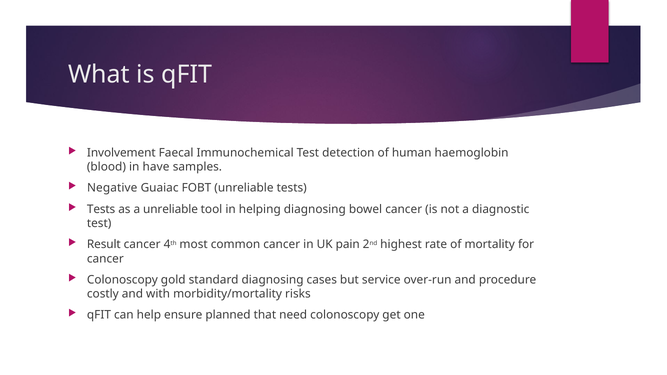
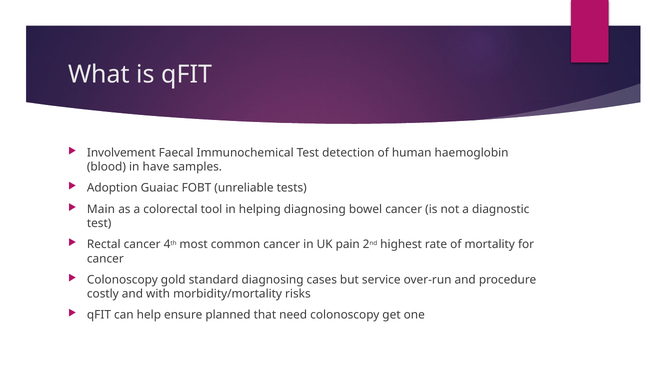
Negative: Negative -> Adoption (112, 188)
Tests: Tests -> Main (101, 209)
a unreliable: unreliable -> colorectal (170, 209)
Result: Result -> Rectal (104, 245)
